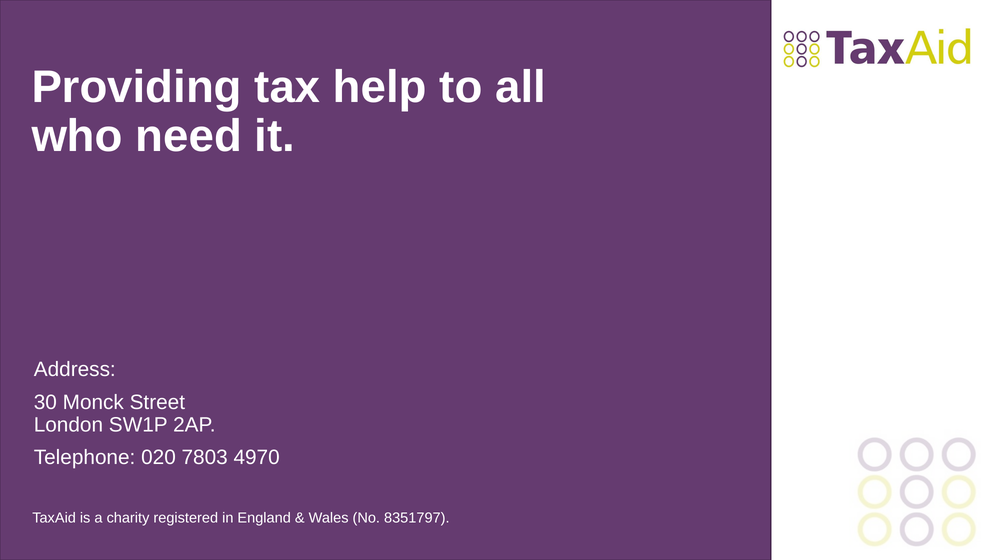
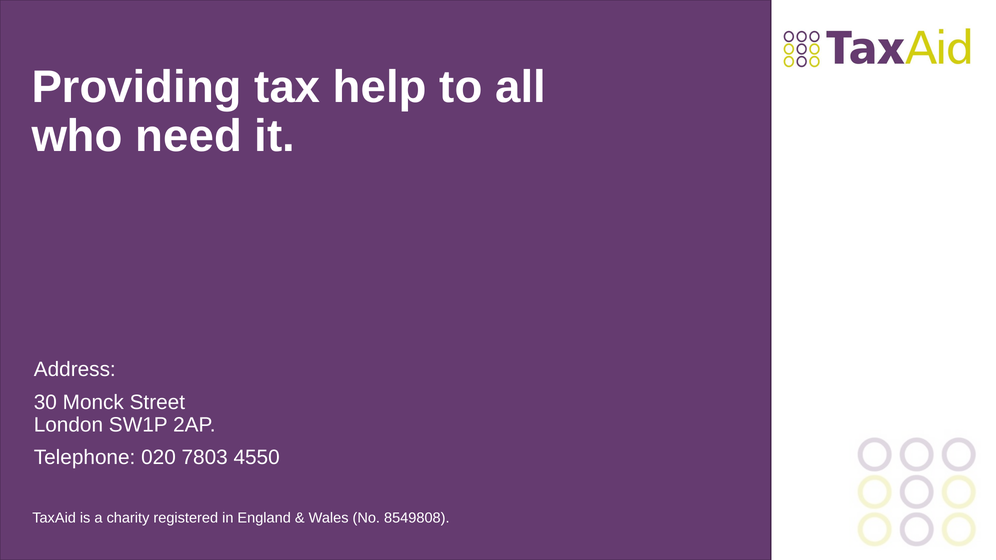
4970: 4970 -> 4550 (257, 458)
8351797: 8351797 -> 8549808 (417, 518)
